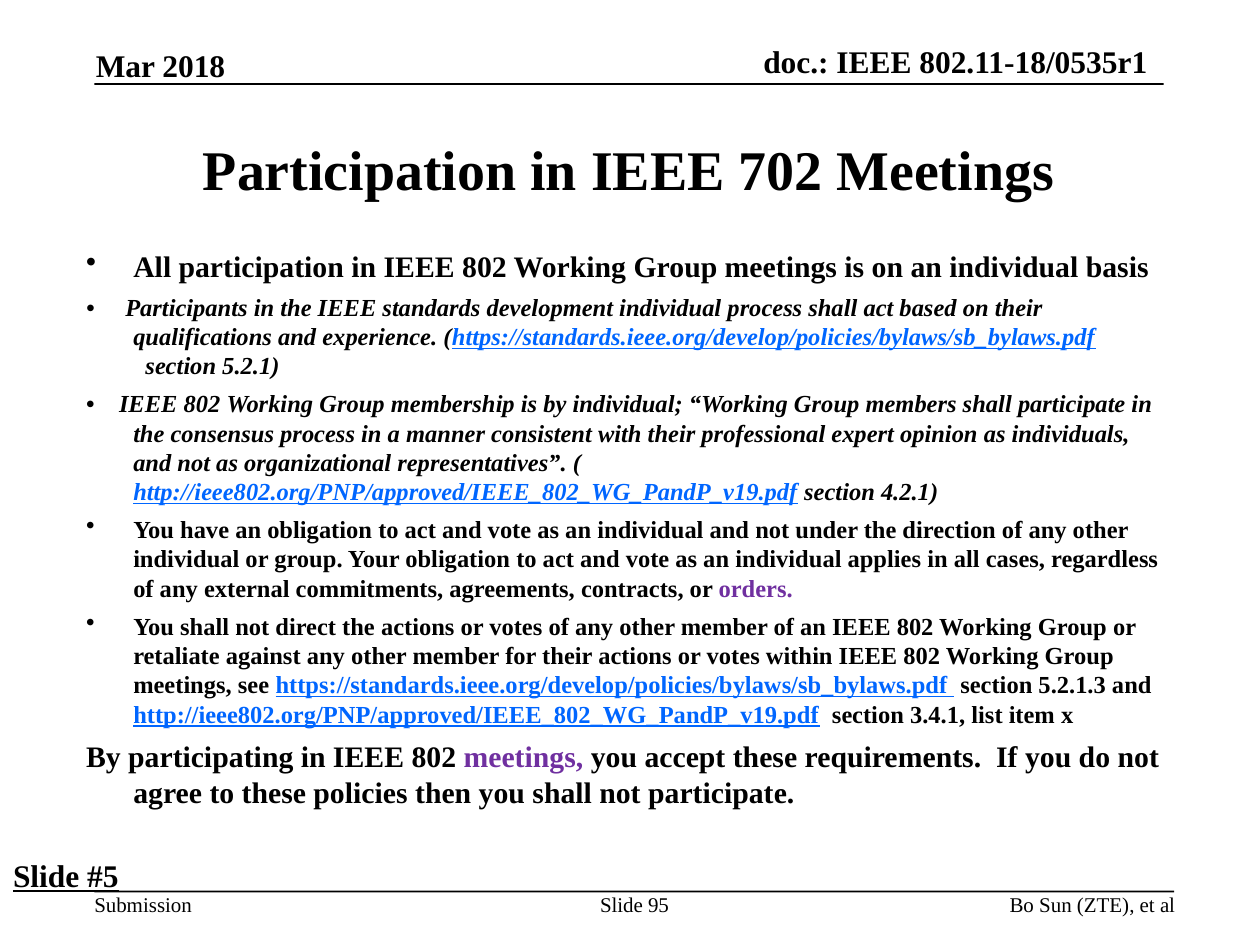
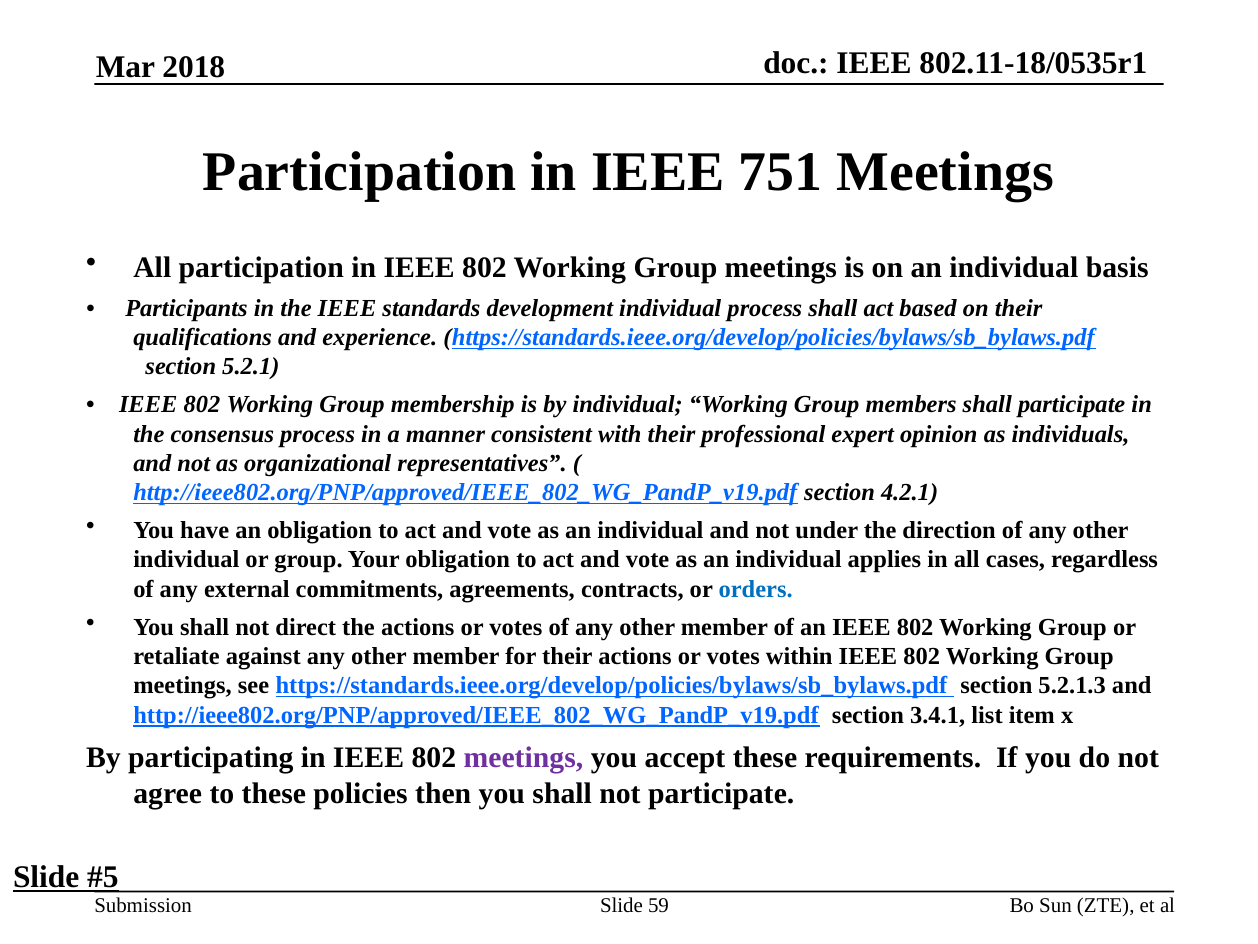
702: 702 -> 751 (781, 172)
orders colour: purple -> blue (756, 589)
95: 95 -> 59 (658, 905)
